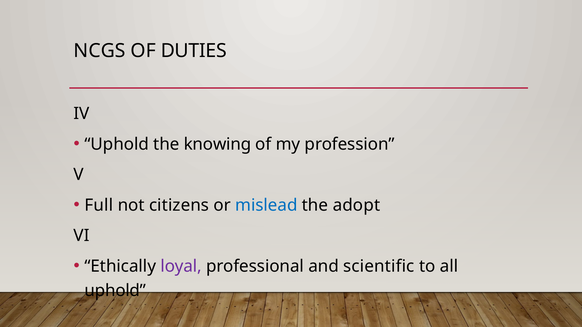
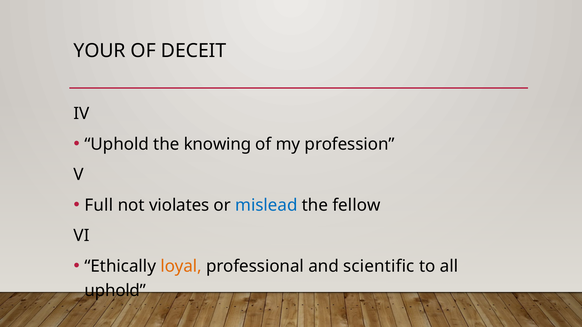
NCGS: NCGS -> YOUR (100, 51)
DUTIES: DUTIES -> DECEIT (194, 51)
citizens: citizens -> violates (179, 205)
adopt: adopt -> fellow (356, 205)
loyal colour: purple -> orange (181, 266)
